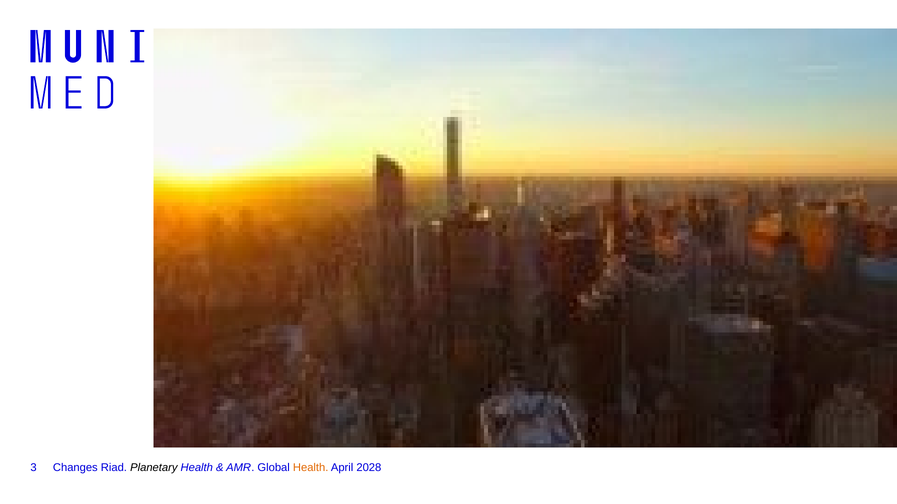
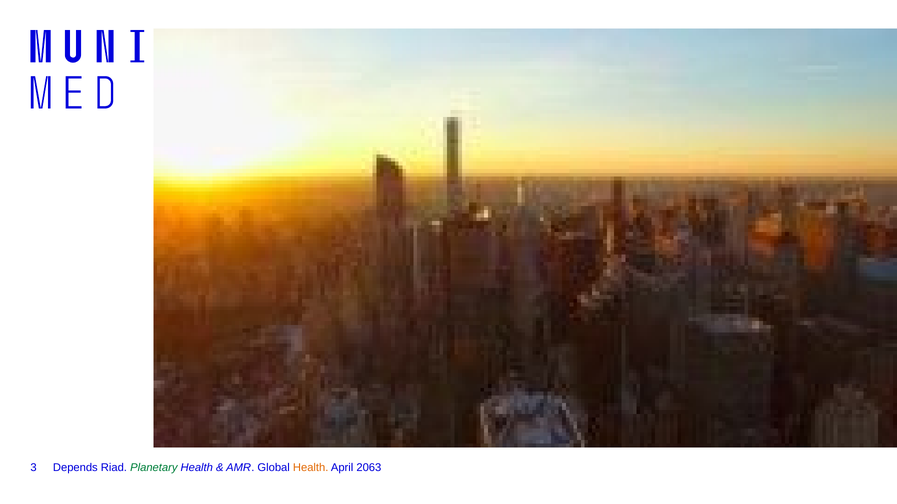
Changes: Changes -> Depends (75, 468)
Planetary colour: black -> green (154, 468)
2028: 2028 -> 2063 (369, 468)
